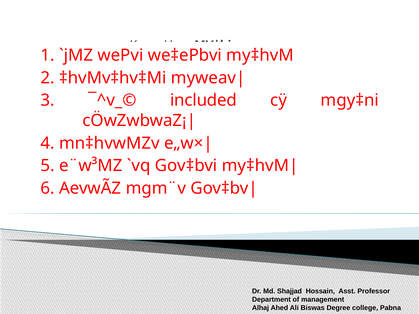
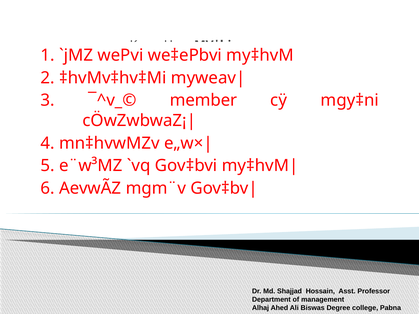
included: included -> member (204, 100)
